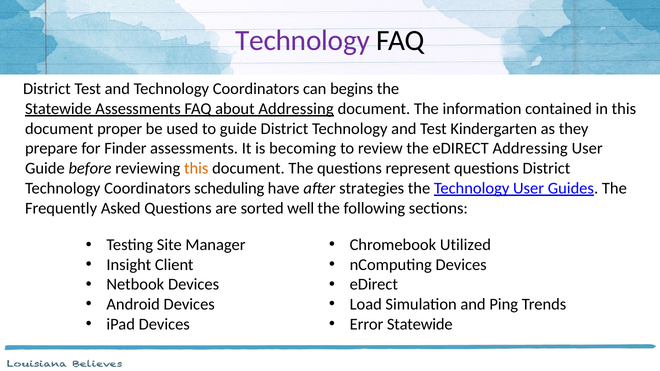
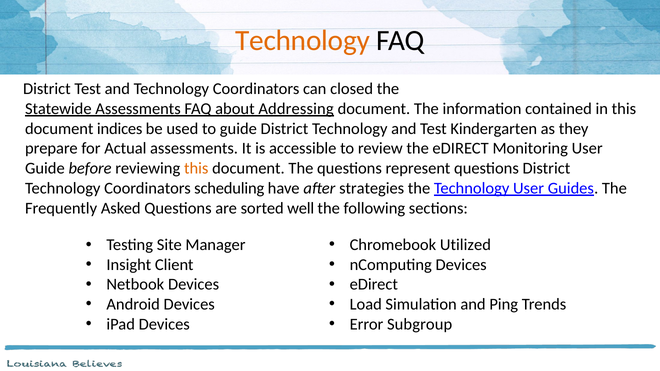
Technology colour: purple -> orange (303, 40)
begins: begins -> closed (352, 89)
proper: proper -> indices (120, 129)
Finder: Finder -> Actual (125, 149)
becoming: becoming -> accessible (303, 149)
eDIRECT Addressing: Addressing -> Monitoring (530, 149)
Error Statewide: Statewide -> Subgroup (420, 324)
